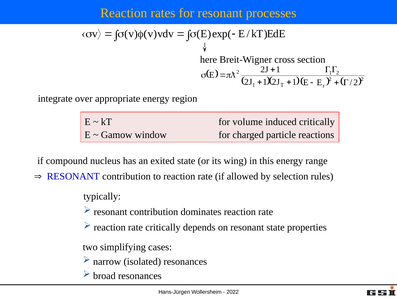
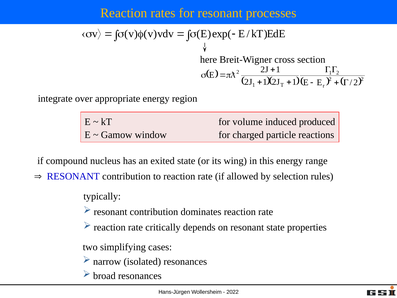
induced critically: critically -> produced (317, 122)
